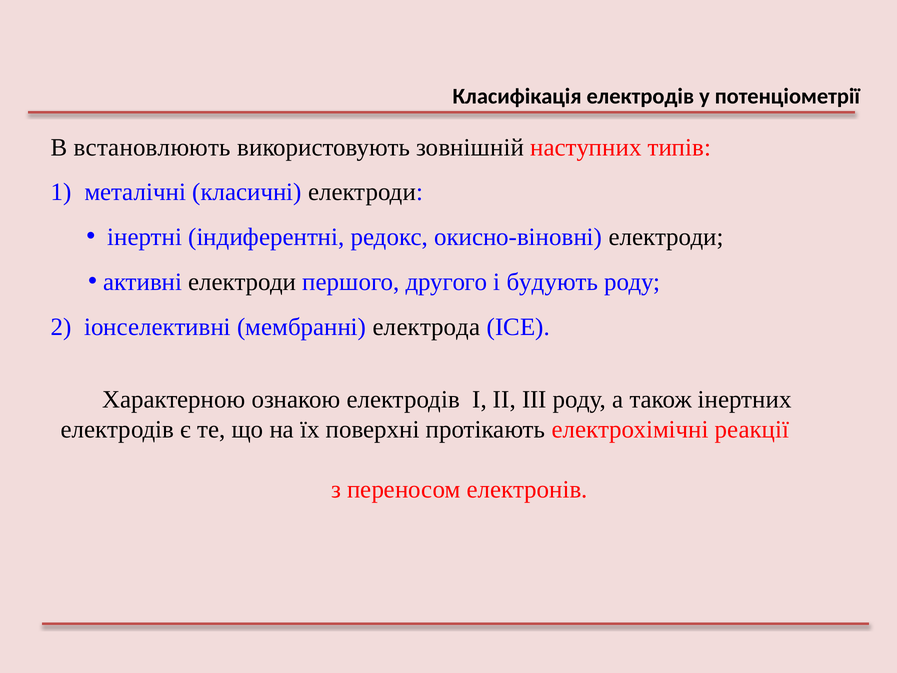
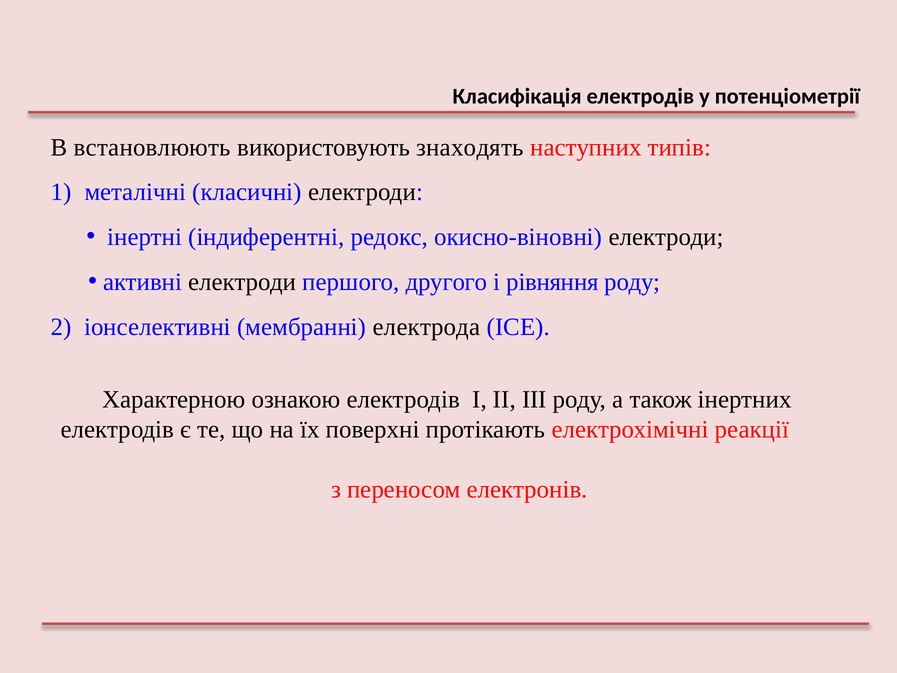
зовнішній: зовнішній -> знаходять (470, 147)
будують: будують -> рівняння (552, 282)
